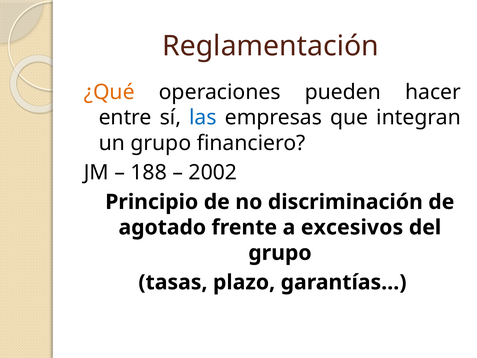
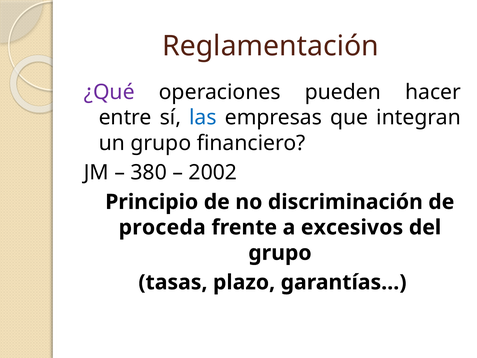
¿Qué colour: orange -> purple (109, 92)
188: 188 -> 380 (149, 172)
agotado: agotado -> proceda (162, 227)
